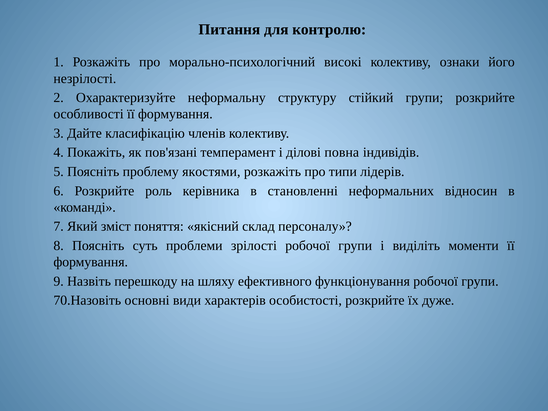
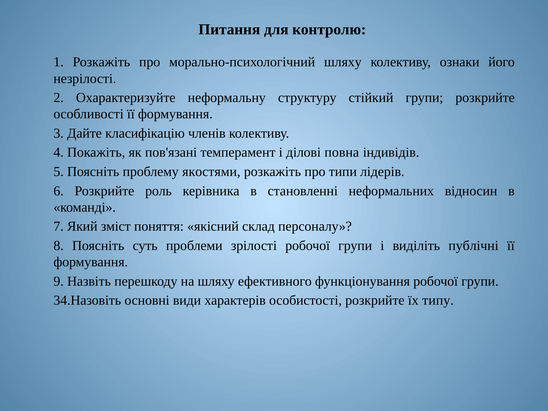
морально-психологічний високі: високі -> шляху (343, 62)
моменти: моменти -> публічні (474, 246)
70.Назовіть: 70.Назовіть -> 34.Назовіть (87, 300)
дуже: дуже -> типу (438, 300)
